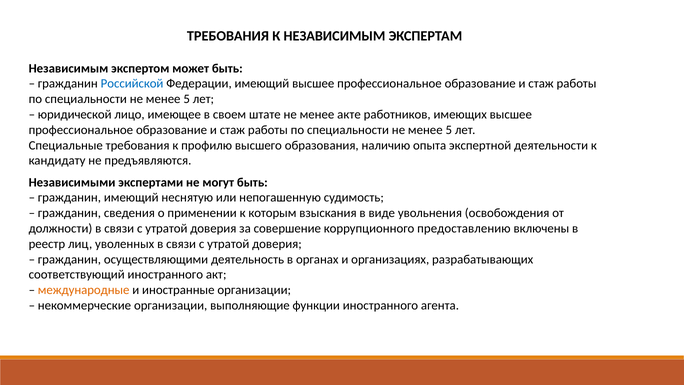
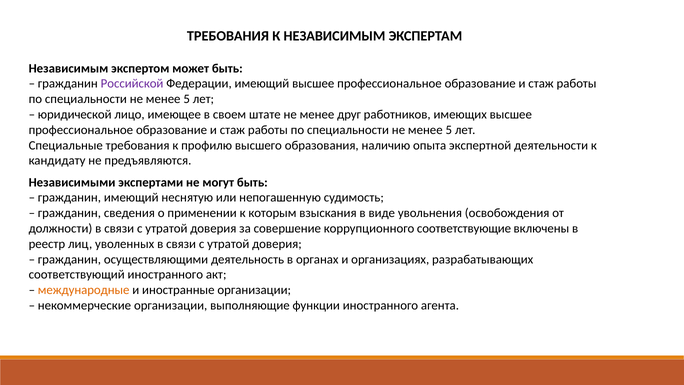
Российской colour: blue -> purple (132, 84)
акте: акте -> друг (349, 114)
предоставлению: предоставлению -> соответствующие (464, 228)
